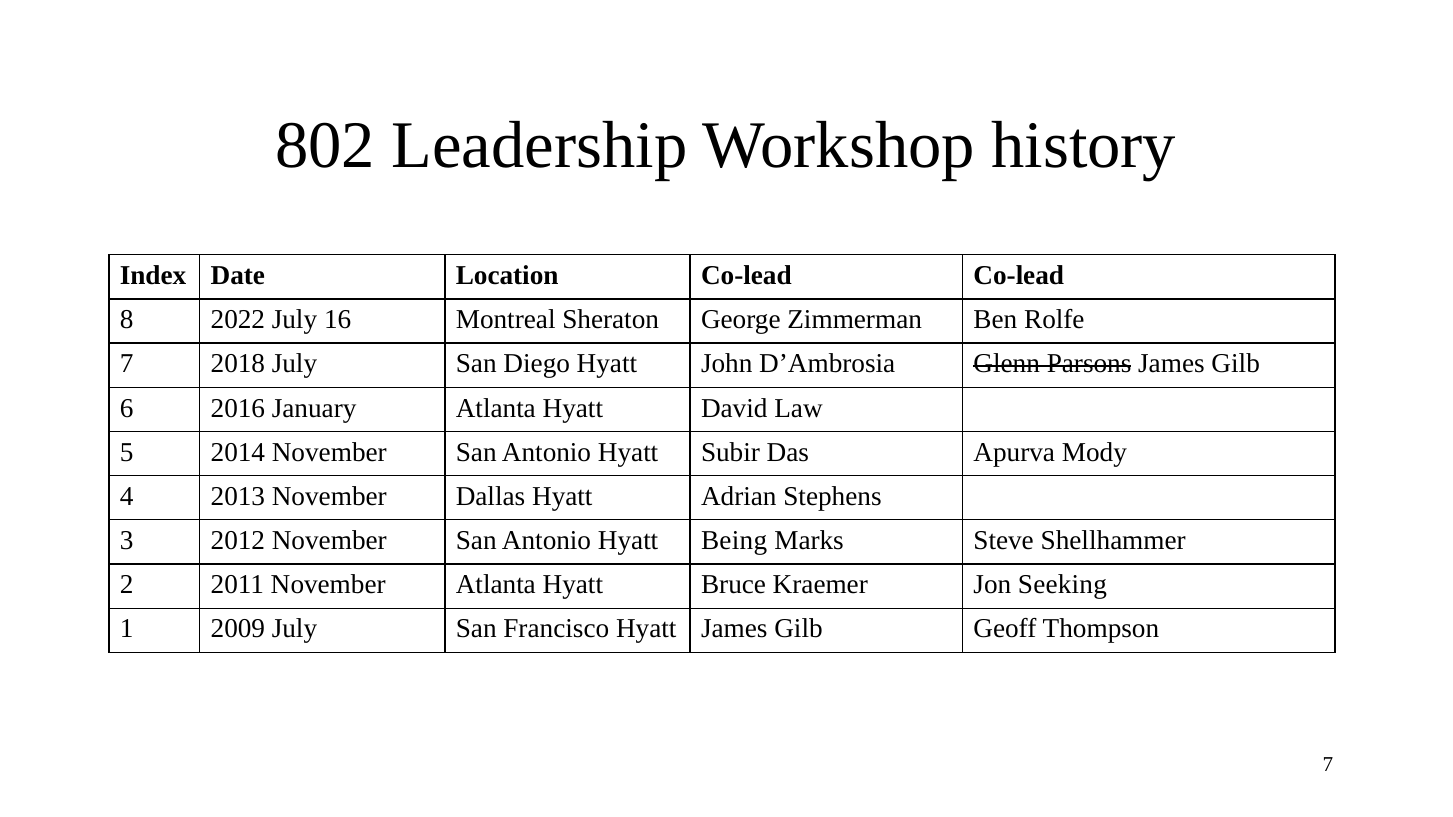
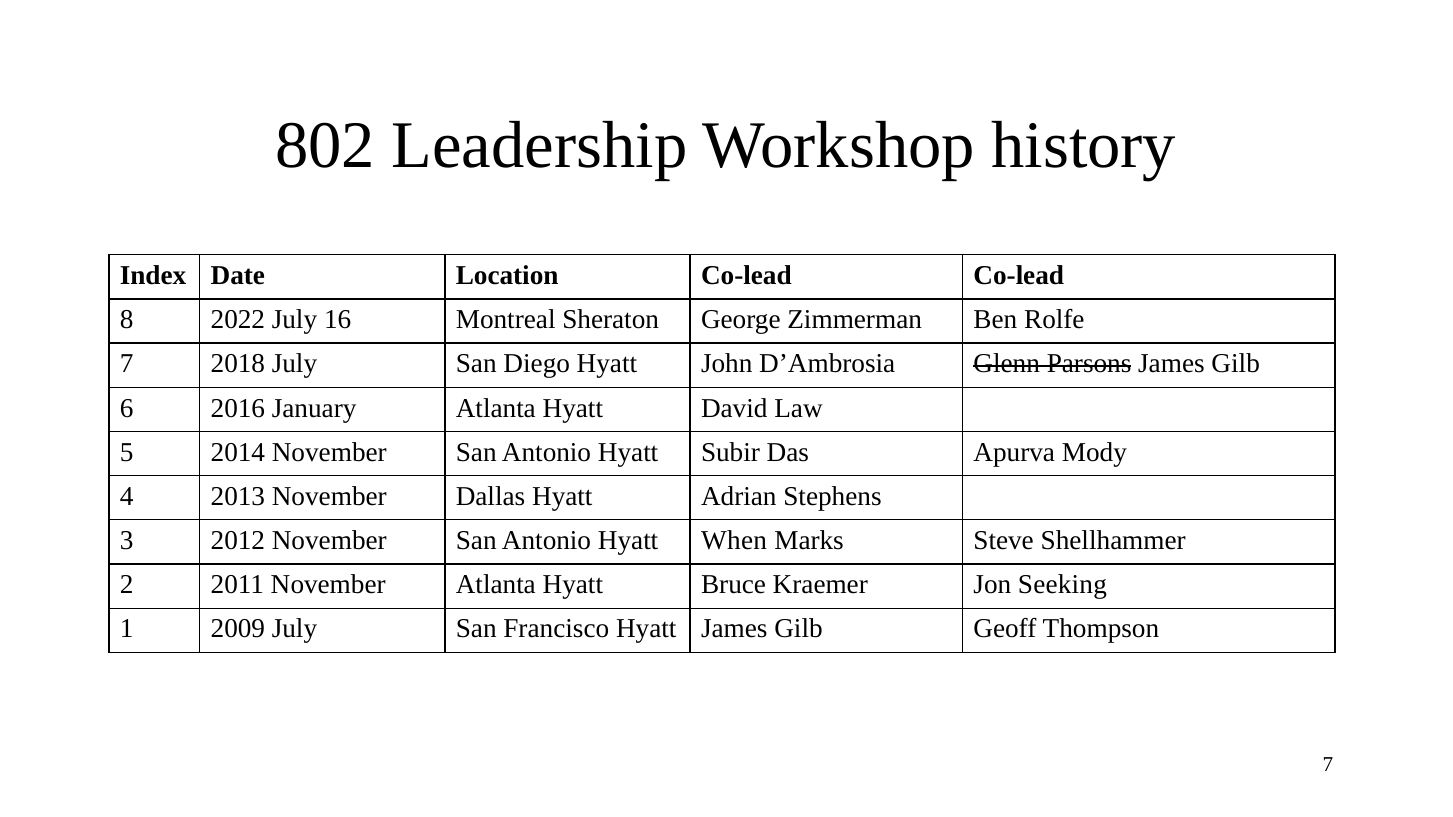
Being: Being -> When (734, 541)
